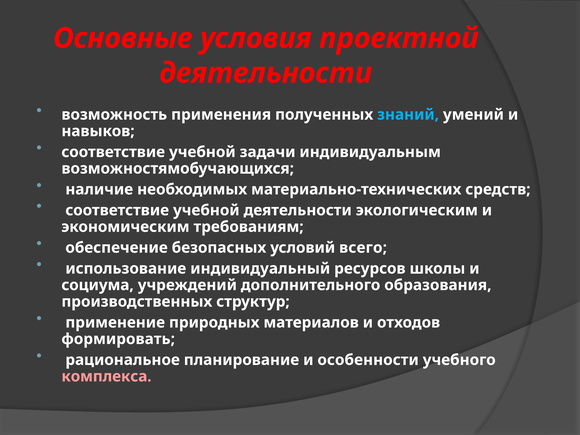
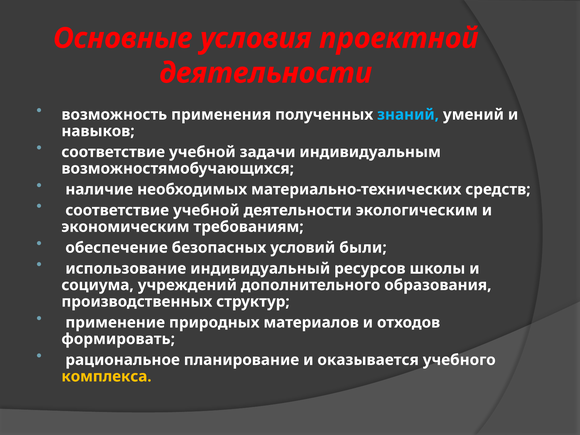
всего: всего -> были (363, 248)
особенности: особенности -> оказывается (368, 360)
комплекса colour: pink -> yellow (106, 376)
